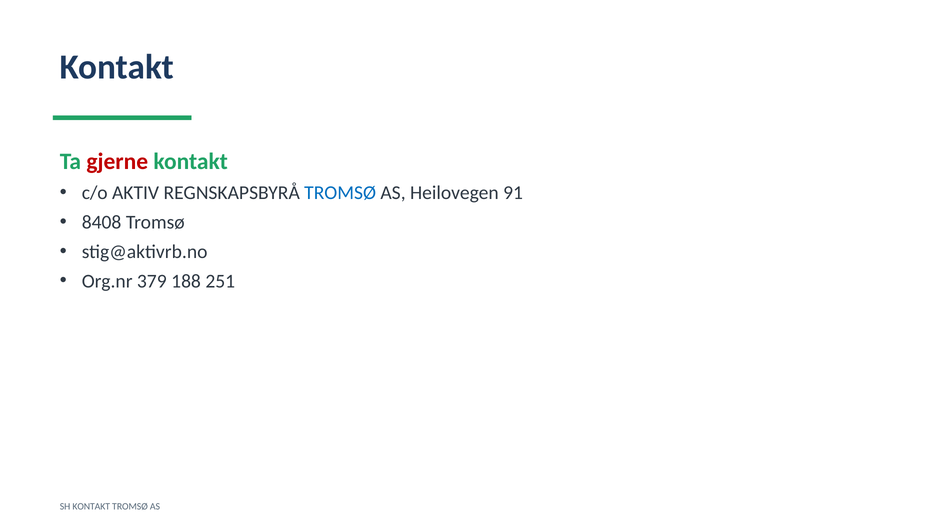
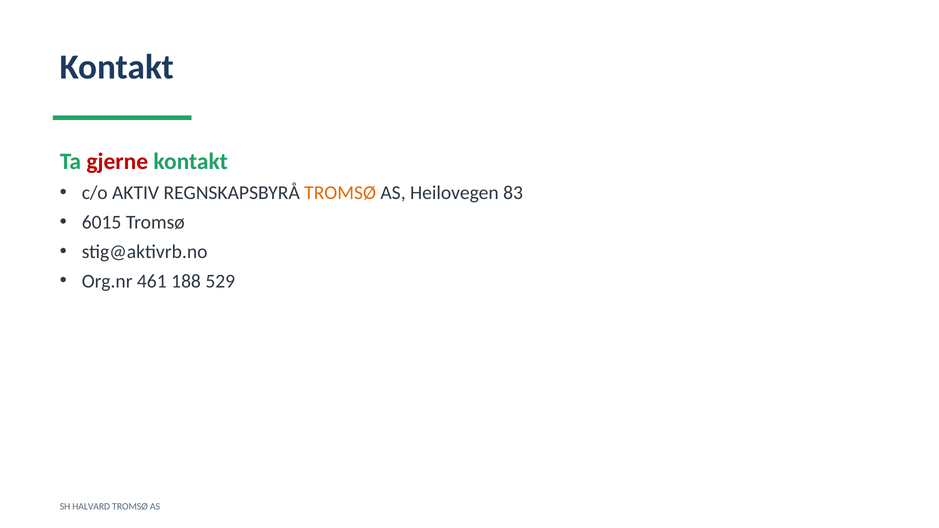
TROMSØ colour: blue -> orange (340, 193)
91: 91 -> 83 (513, 193)
8408: 8408 -> 6015 (102, 222)
379: 379 -> 461 (152, 281)
251: 251 -> 529 (220, 281)
SH KONTAKT: KONTAKT -> HALVARD (91, 507)
